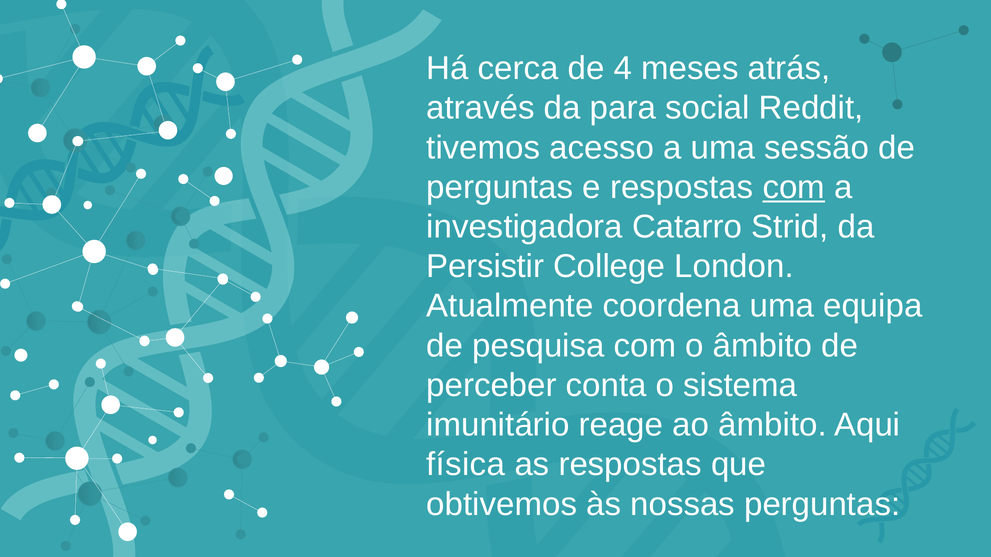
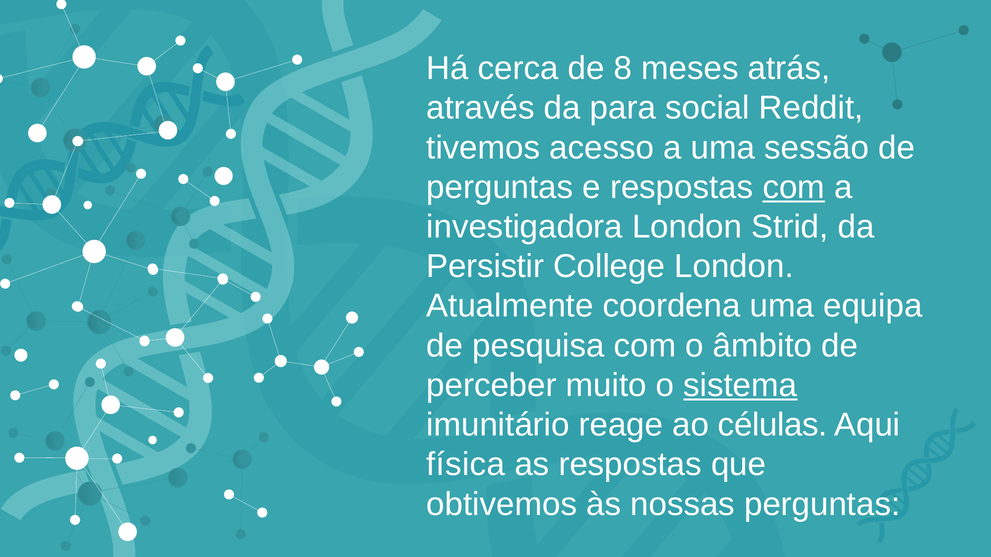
4: 4 -> 8 (623, 68)
investigadora Catarro: Catarro -> London (687, 227)
conta: conta -> muito (606, 386)
sistema underline: none -> present (740, 386)
ao âmbito: âmbito -> células (773, 425)
